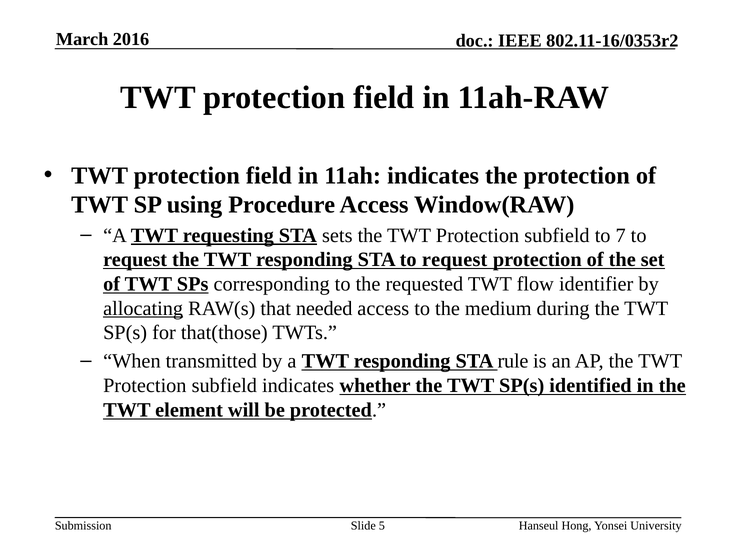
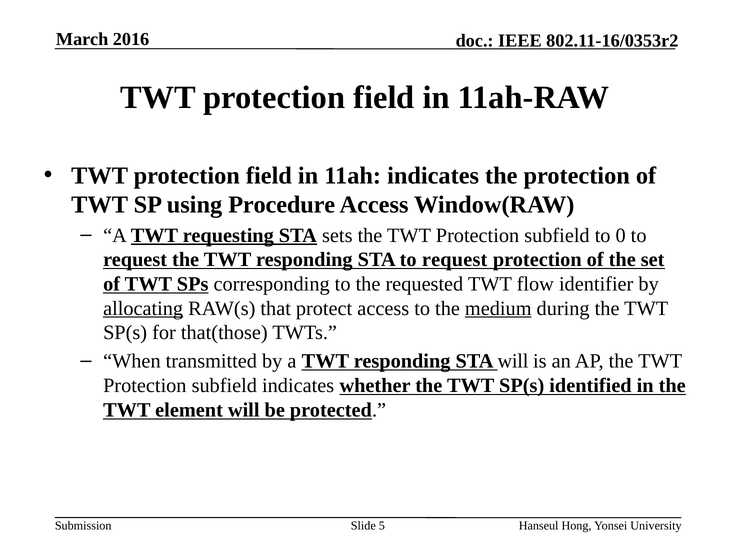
7: 7 -> 0 (621, 235)
needed: needed -> protect (324, 308)
medium underline: none -> present (498, 308)
STA rule: rule -> will (513, 361)
